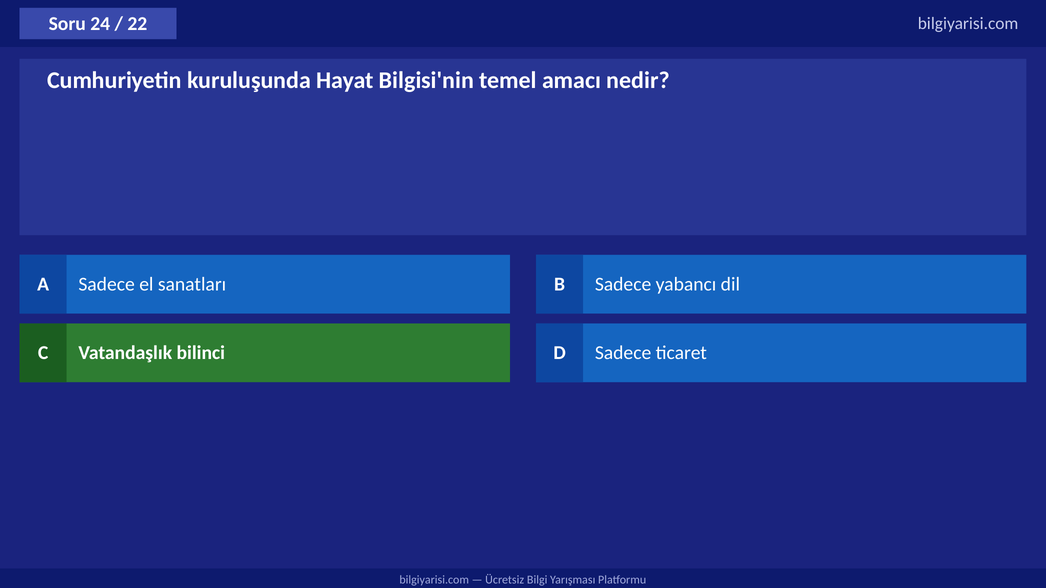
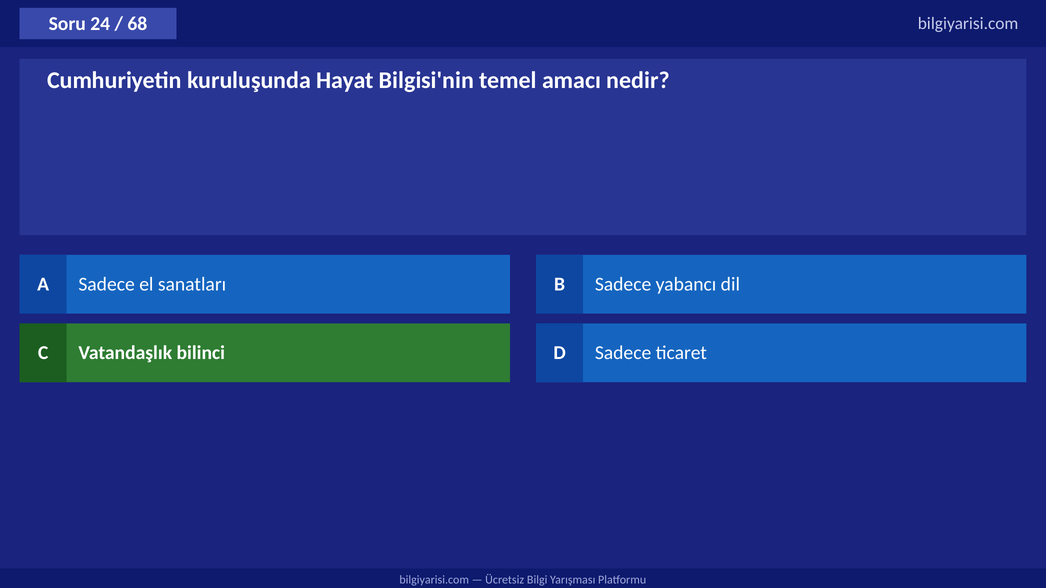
22: 22 -> 68 (137, 24)
